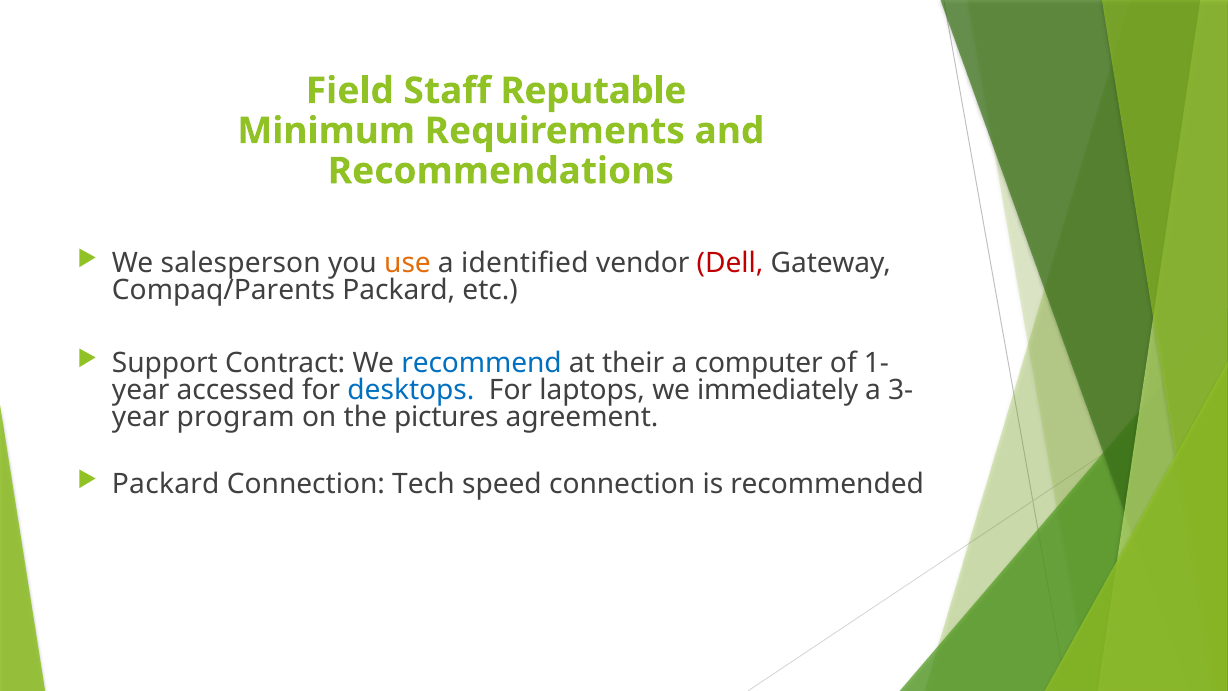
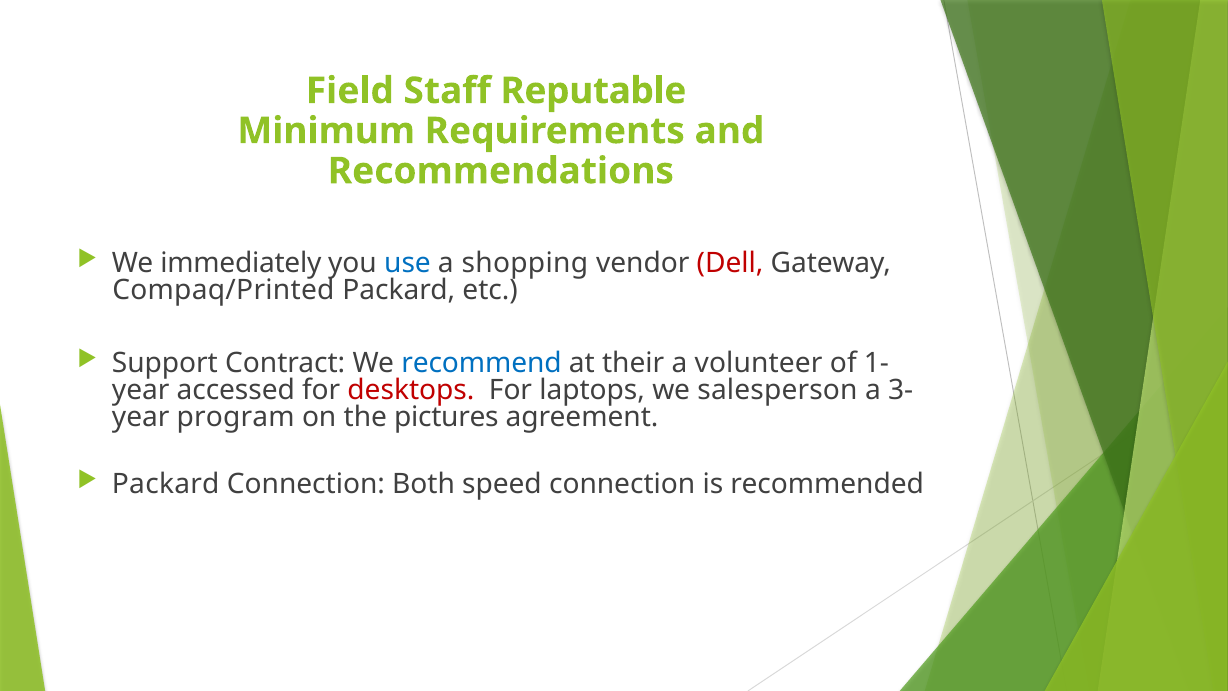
salesperson: salesperson -> immediately (241, 263)
use colour: orange -> blue (408, 263)
identified: identified -> shopping (525, 263)
Compaq/Parents: Compaq/Parents -> Compaq/Printed (223, 290)
computer: computer -> volunteer (759, 363)
desktops colour: blue -> red (411, 390)
immediately: immediately -> salesperson (777, 390)
Tech: Tech -> Both (424, 484)
